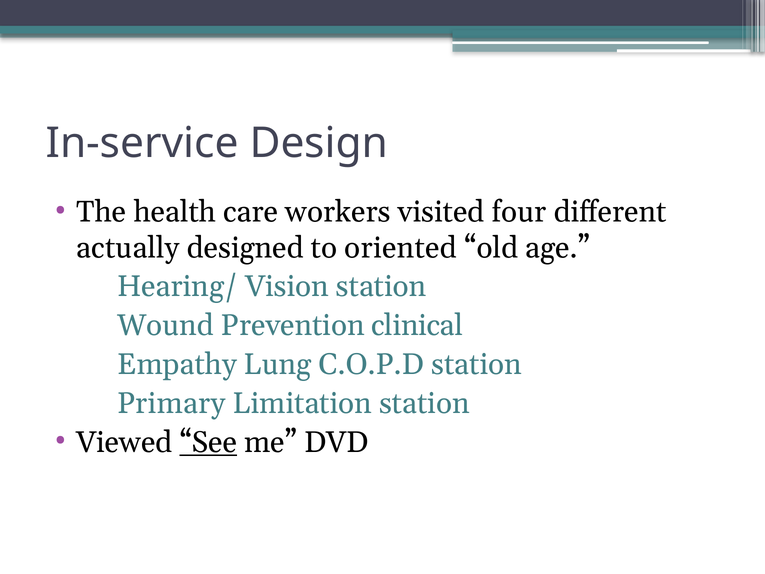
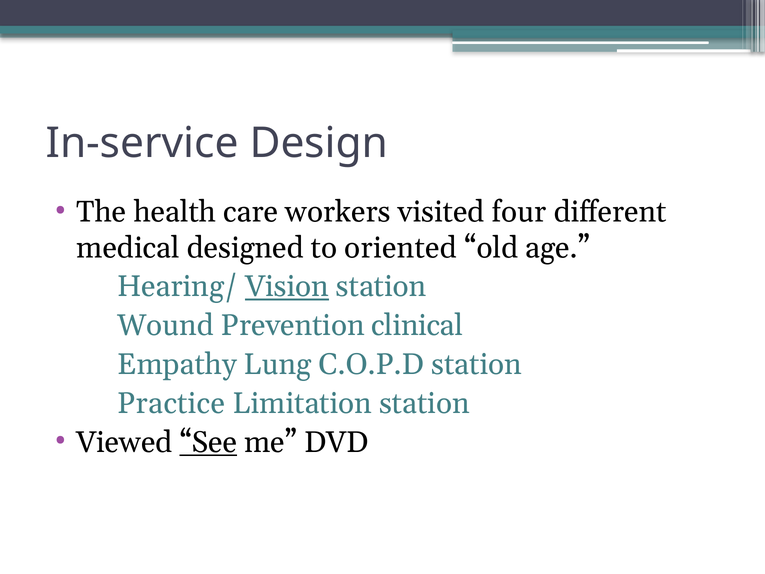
actually: actually -> medical (128, 248)
Vision underline: none -> present (287, 287)
Primary: Primary -> Practice (171, 403)
